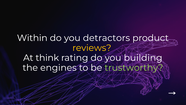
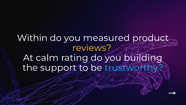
detractors: detractors -> measured (106, 38)
think: think -> calm (47, 58)
engines: engines -> support (58, 67)
trustworthy colour: light green -> light blue (134, 67)
